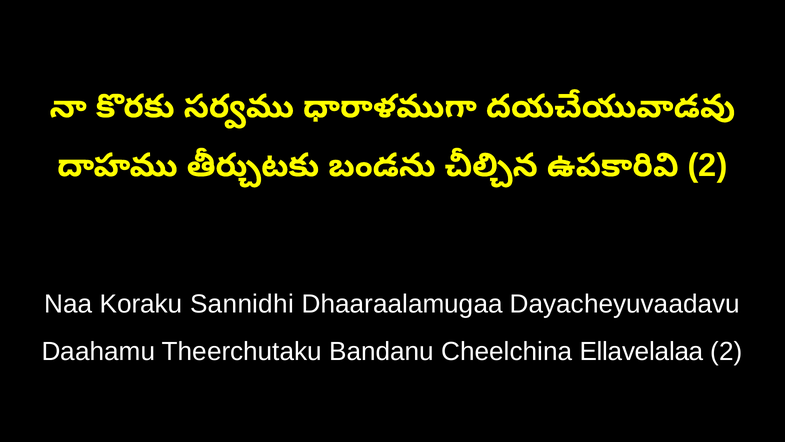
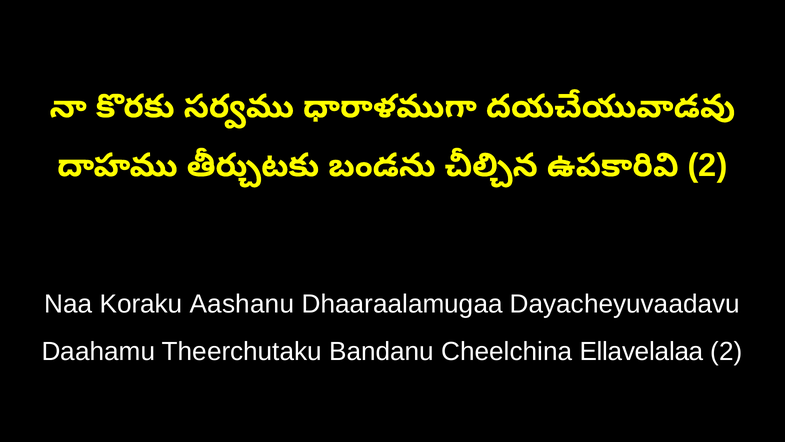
Sannidhi: Sannidhi -> Aashanu (242, 304)
